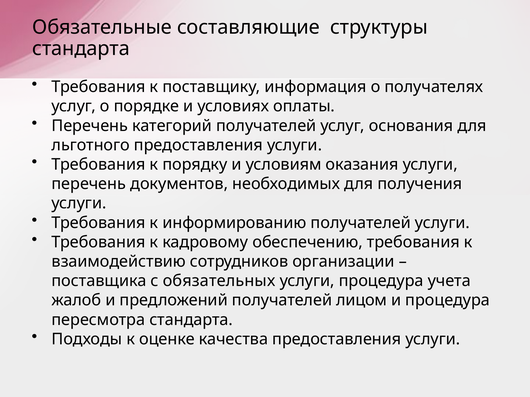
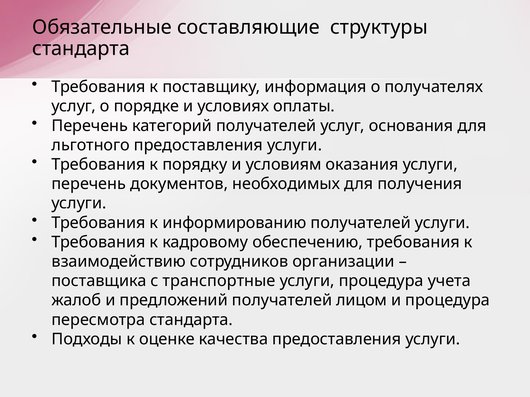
обязательных: обязательных -> транспортные (219, 281)
